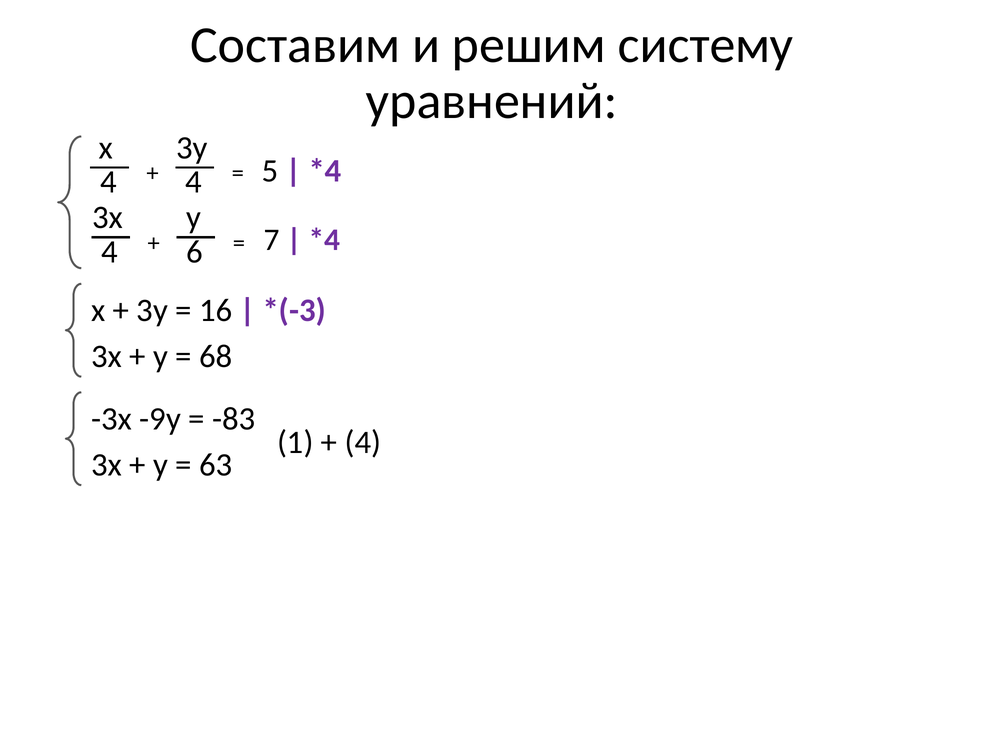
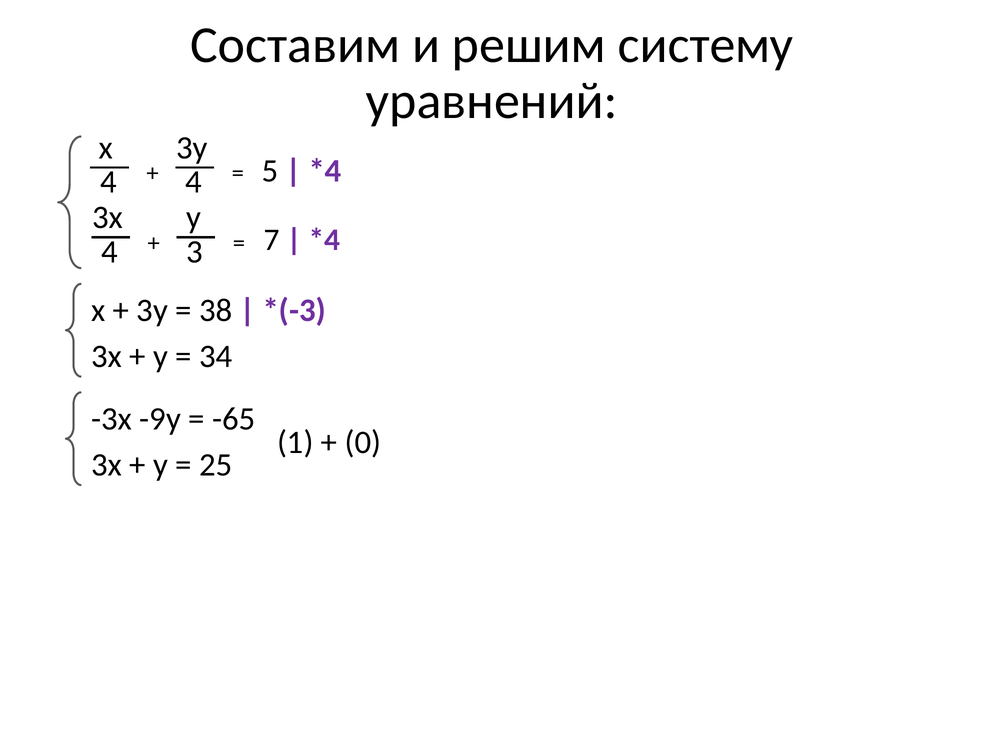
6: 6 -> 3 (195, 252)
16: 16 -> 38 (216, 311)
68: 68 -> 34 (216, 357)
-83: -83 -> -65 (234, 419)
4: 4 -> 0 (363, 442)
63: 63 -> 25 (216, 465)
